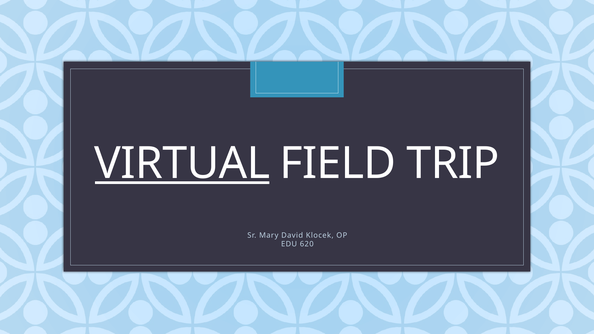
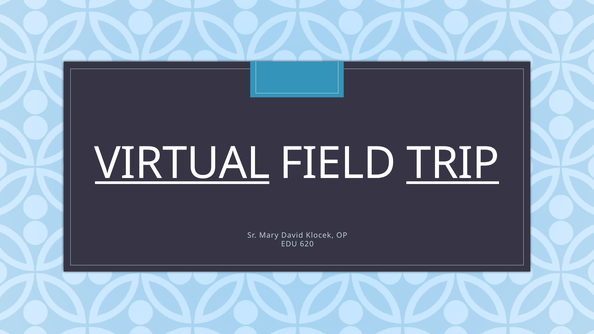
TRIP underline: none -> present (453, 164)
